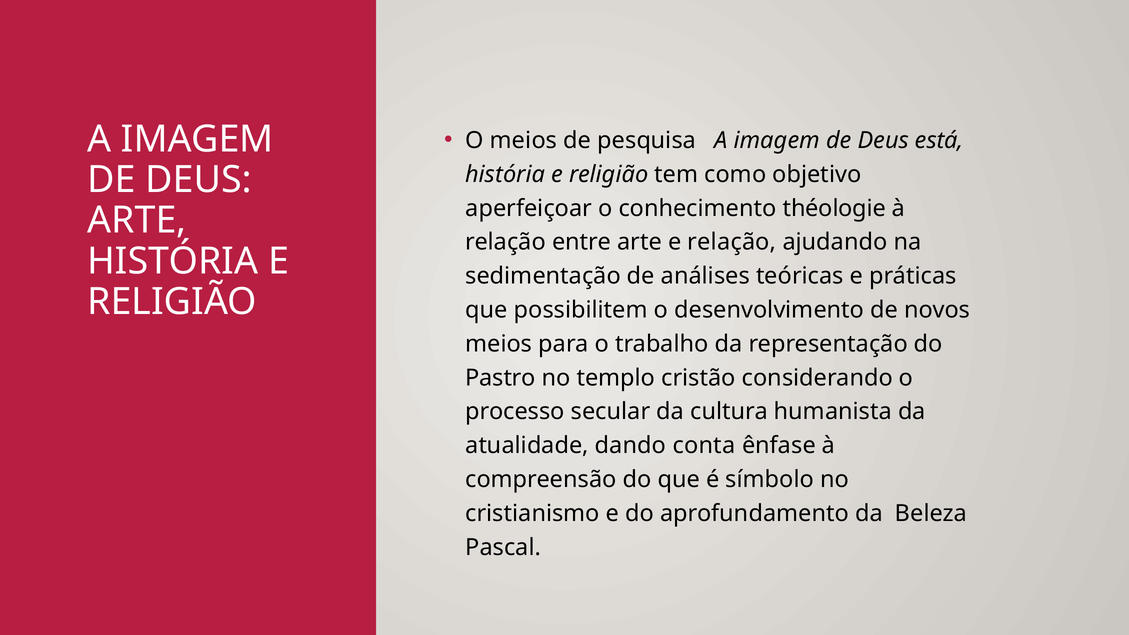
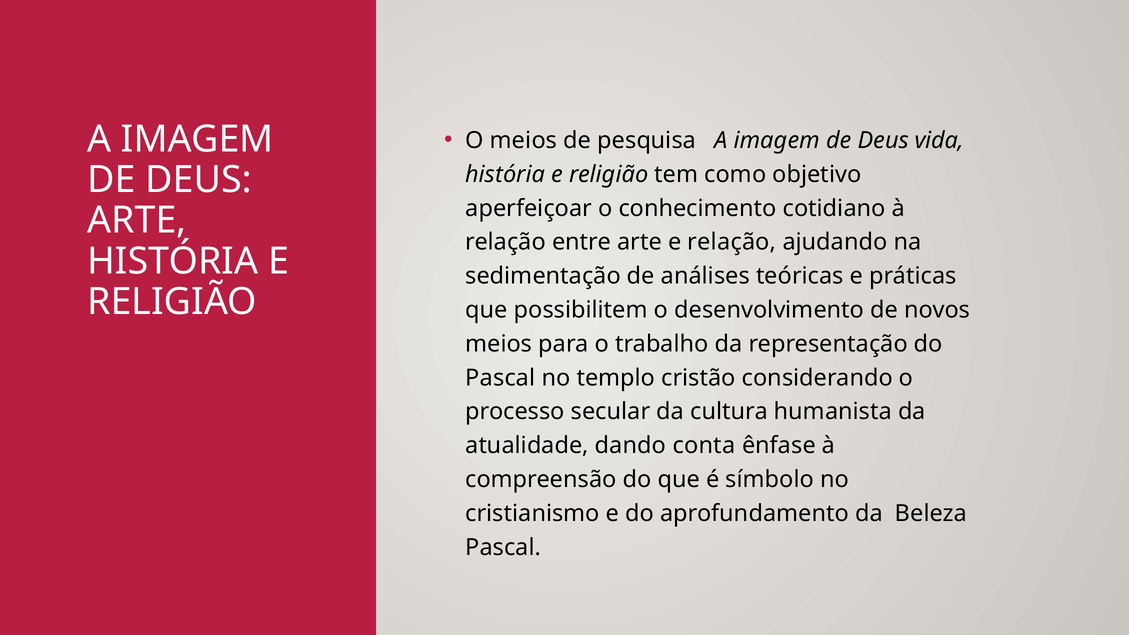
está: está -> vida (939, 141)
théologie: théologie -> cotidiano (834, 208)
Pastro: Pastro -> Pascal (500, 378)
